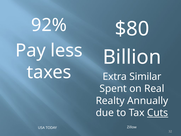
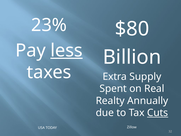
92%: 92% -> 23% (49, 25)
less underline: none -> present (67, 50)
Similar: Similar -> Supply (145, 76)
